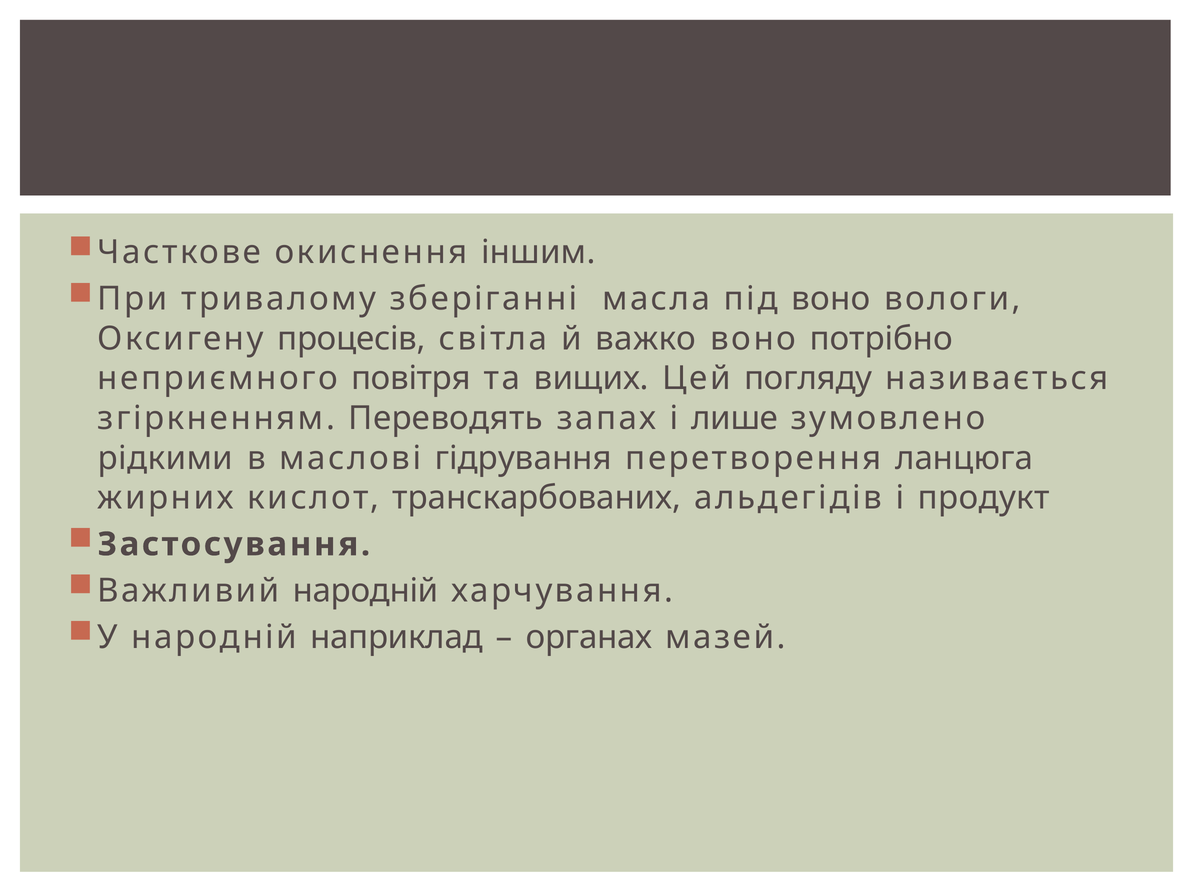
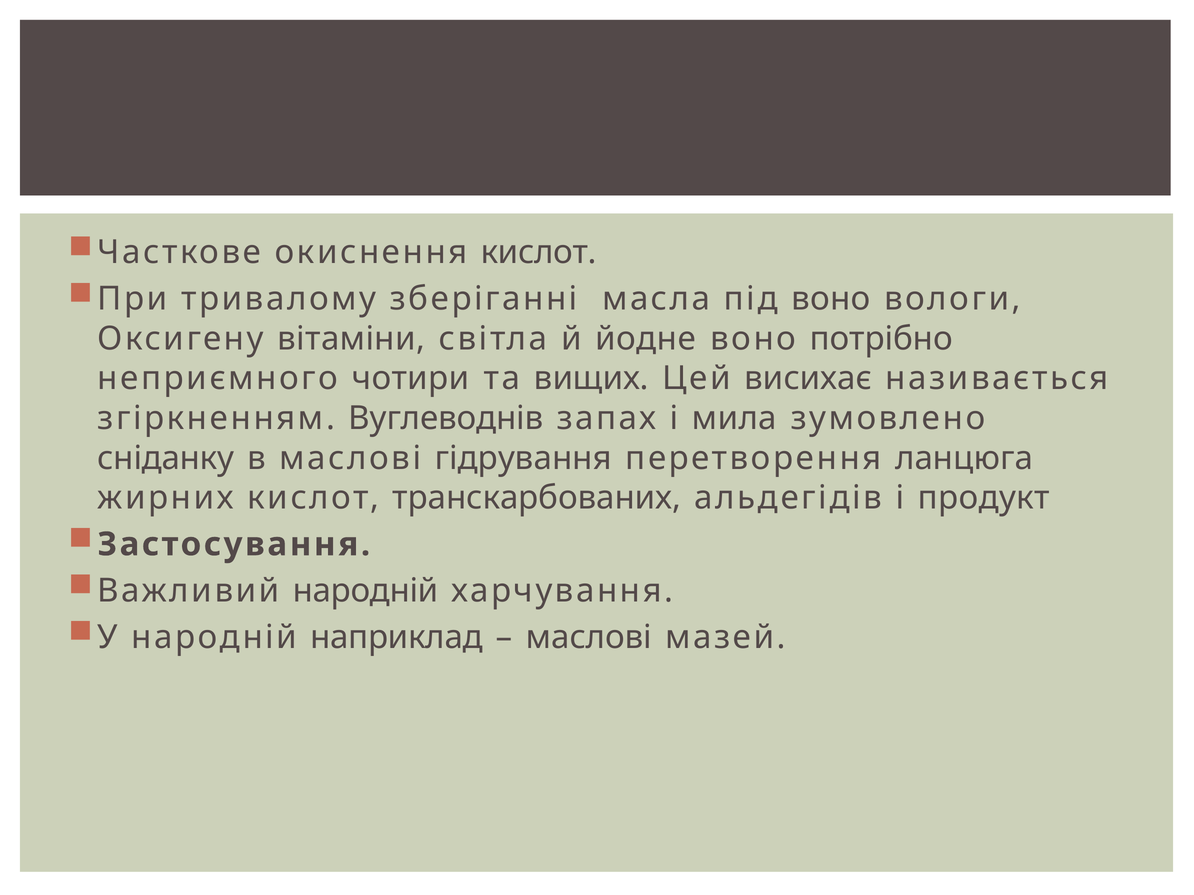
окиснення іншим: іншим -> кислот (539, 253)
процесів: процесів -> вітаміни (351, 339)
важко: важко -> йодне (646, 339)
повітря: повітря -> чотири (411, 379)
погляду: погляду -> висихає (808, 379)
Переводять: Переводять -> Вуглеводнів (446, 419)
лише: лише -> мила (734, 419)
рідкими: рідкими -> сніданку (166, 458)
органах: органах -> маслові (589, 638)
